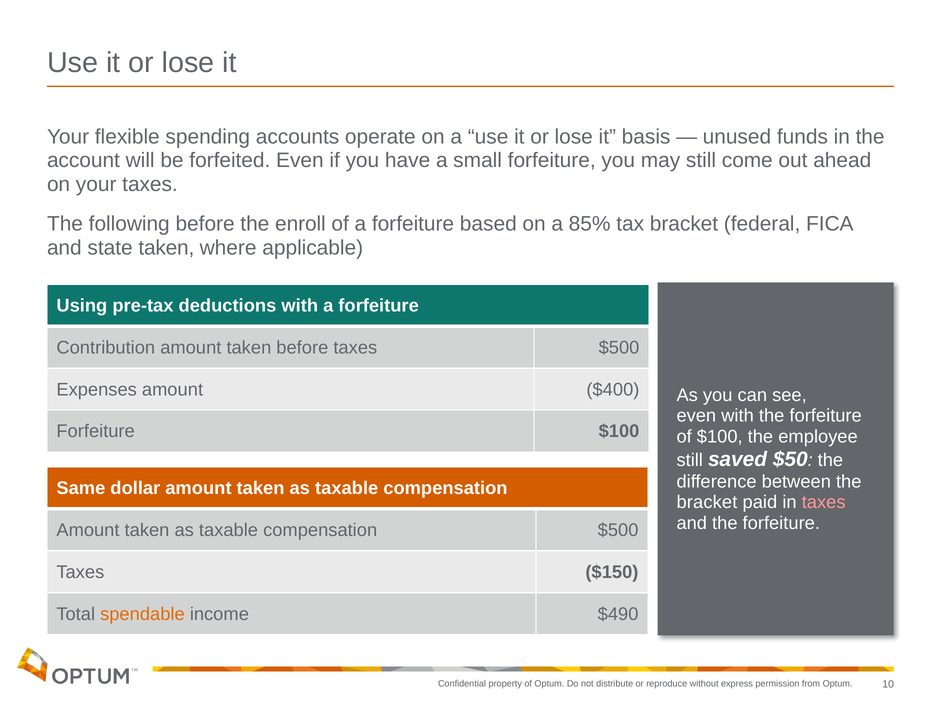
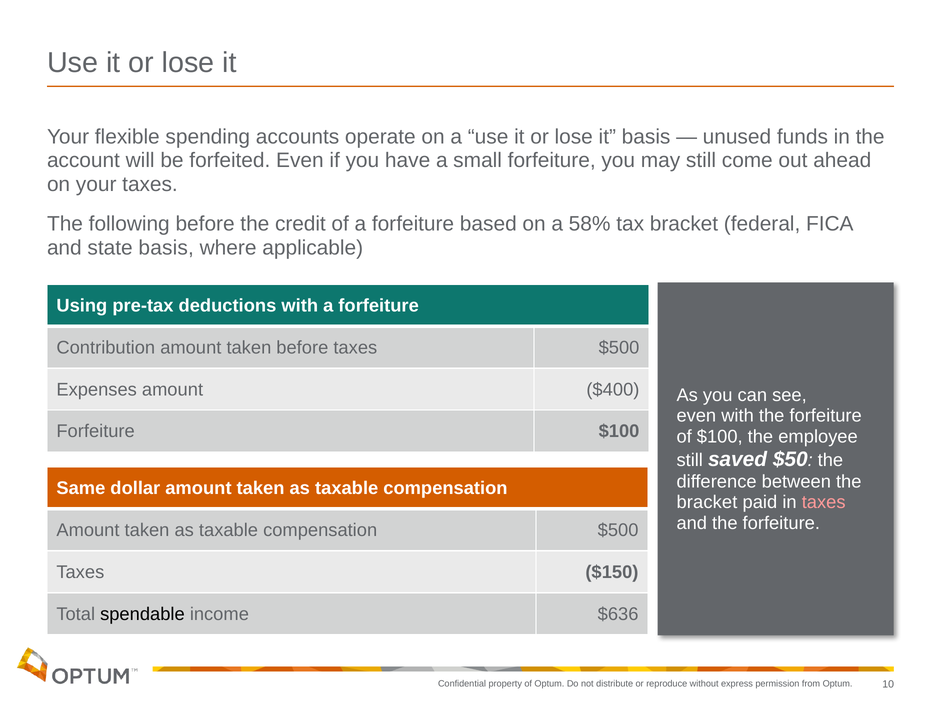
enroll: enroll -> credit (300, 224)
85%: 85% -> 58% (590, 224)
state taken: taken -> basis (166, 248)
spendable colour: orange -> black (142, 614)
$490: $490 -> $636 (618, 614)
